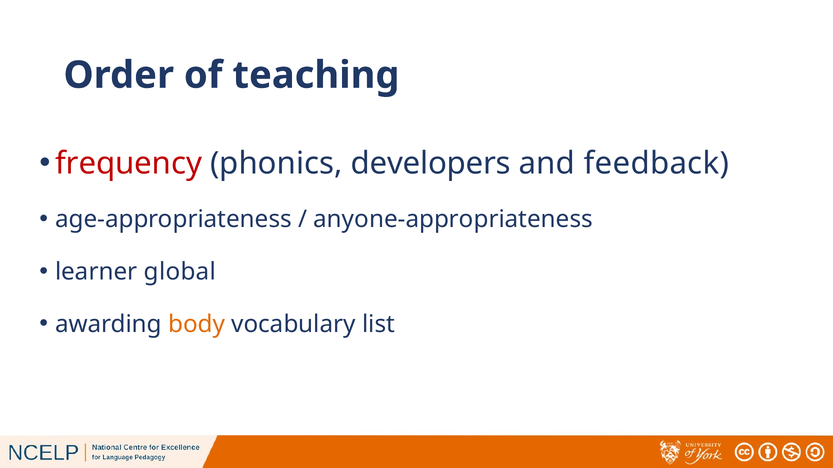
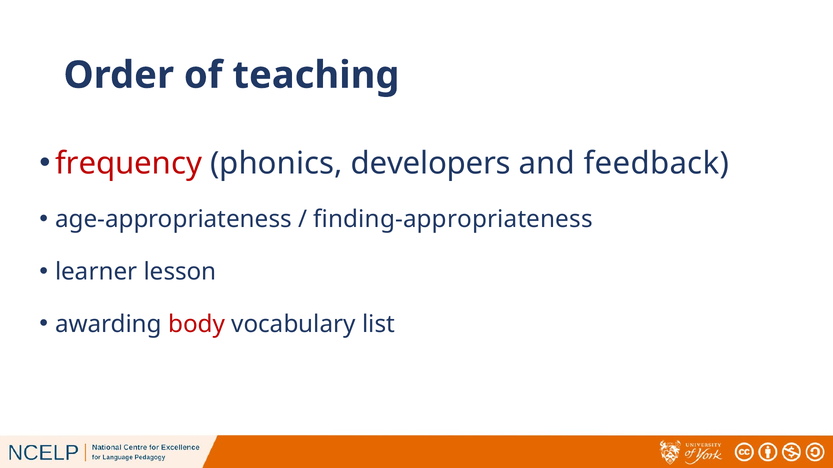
anyone-appropriateness: anyone-appropriateness -> finding-appropriateness (453, 220)
global: global -> lesson (180, 272)
body colour: orange -> red (197, 325)
